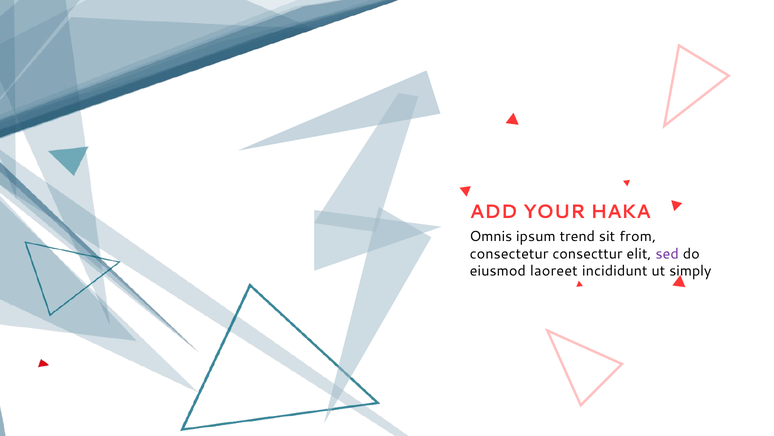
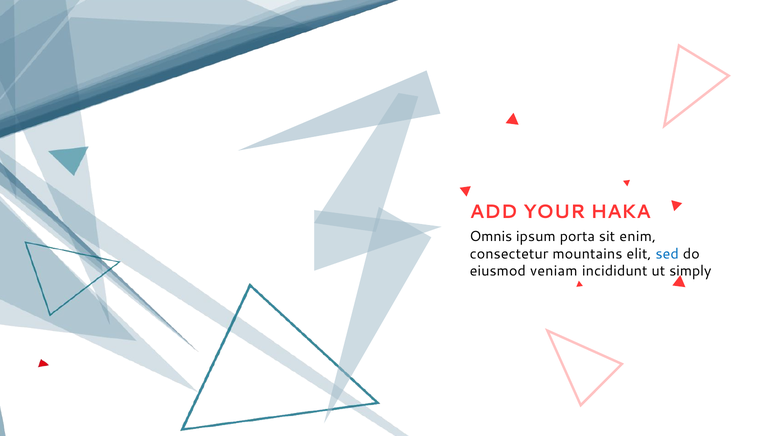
trend: trend -> porta (577, 236)
from: from -> enim (638, 236)
consecttur: consecttur -> mountains (587, 253)
sed colour: purple -> blue (667, 253)
laoreet: laoreet -> veniam (554, 271)
